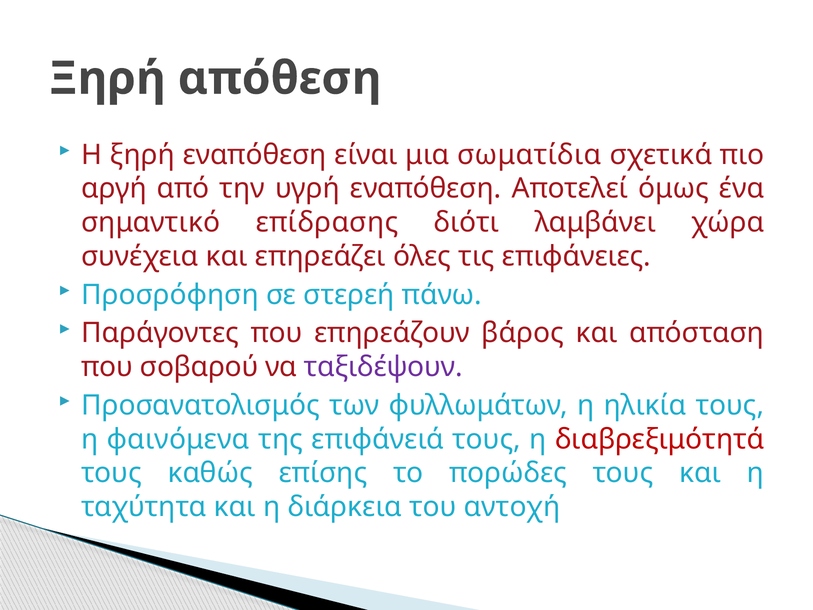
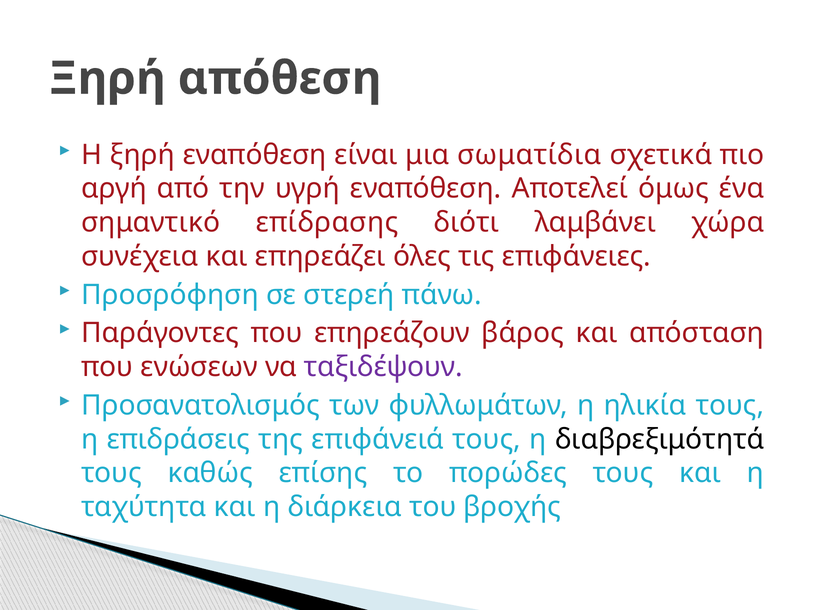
σοβαρού: σοβαρού -> ενώσεων (199, 367)
φαινόμενα: φαινόμενα -> επιδράσεις (178, 439)
διαβρεξιμότητά colour: red -> black (660, 439)
αντοχή: αντοχή -> βροχής (512, 507)
